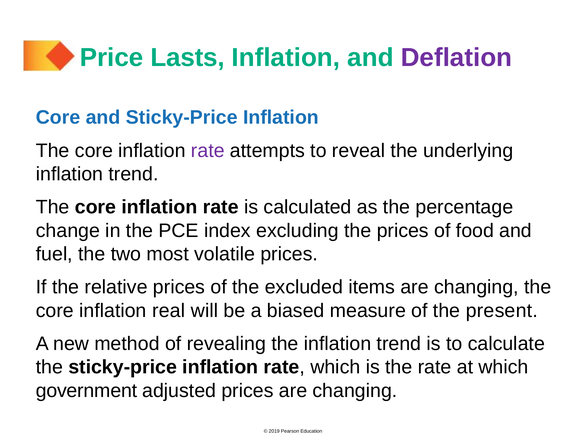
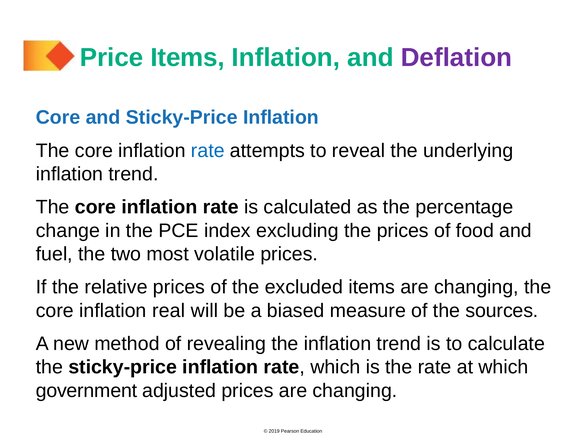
Price Lasts: Lasts -> Items (188, 58)
rate colour: purple -> blue (208, 151)
present: present -> sources (502, 311)
